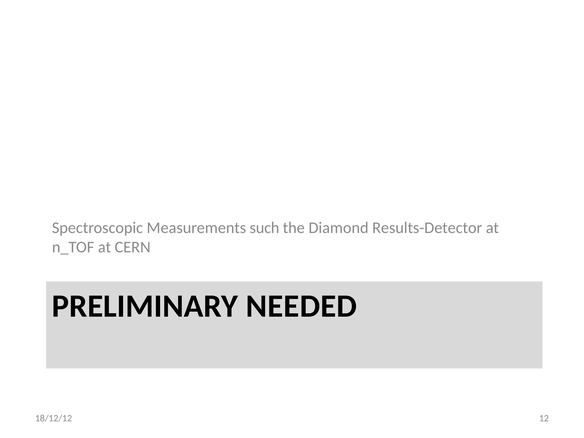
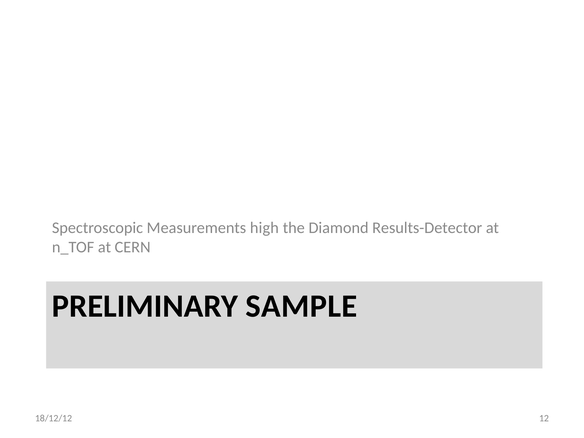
such: such -> high (264, 228)
NEEDED: NEEDED -> SAMPLE (301, 306)
